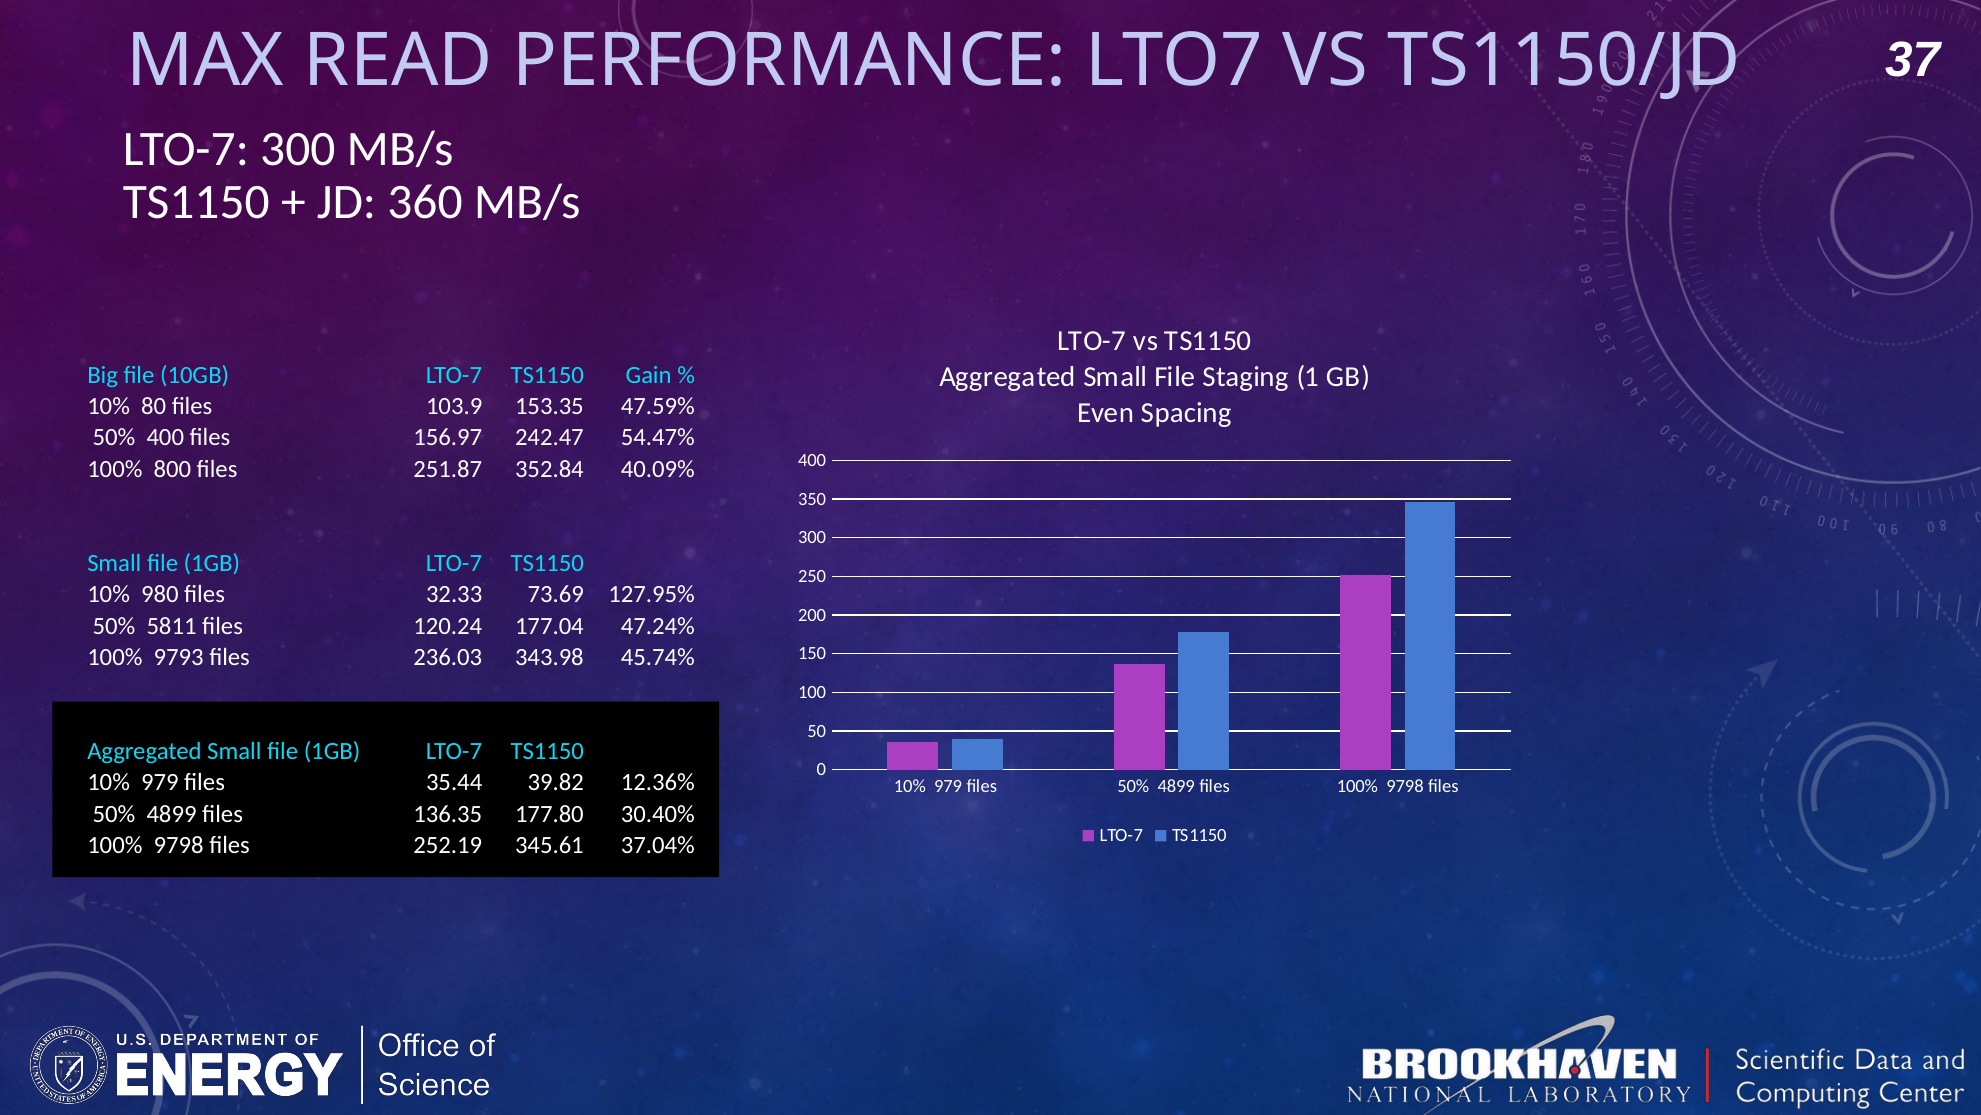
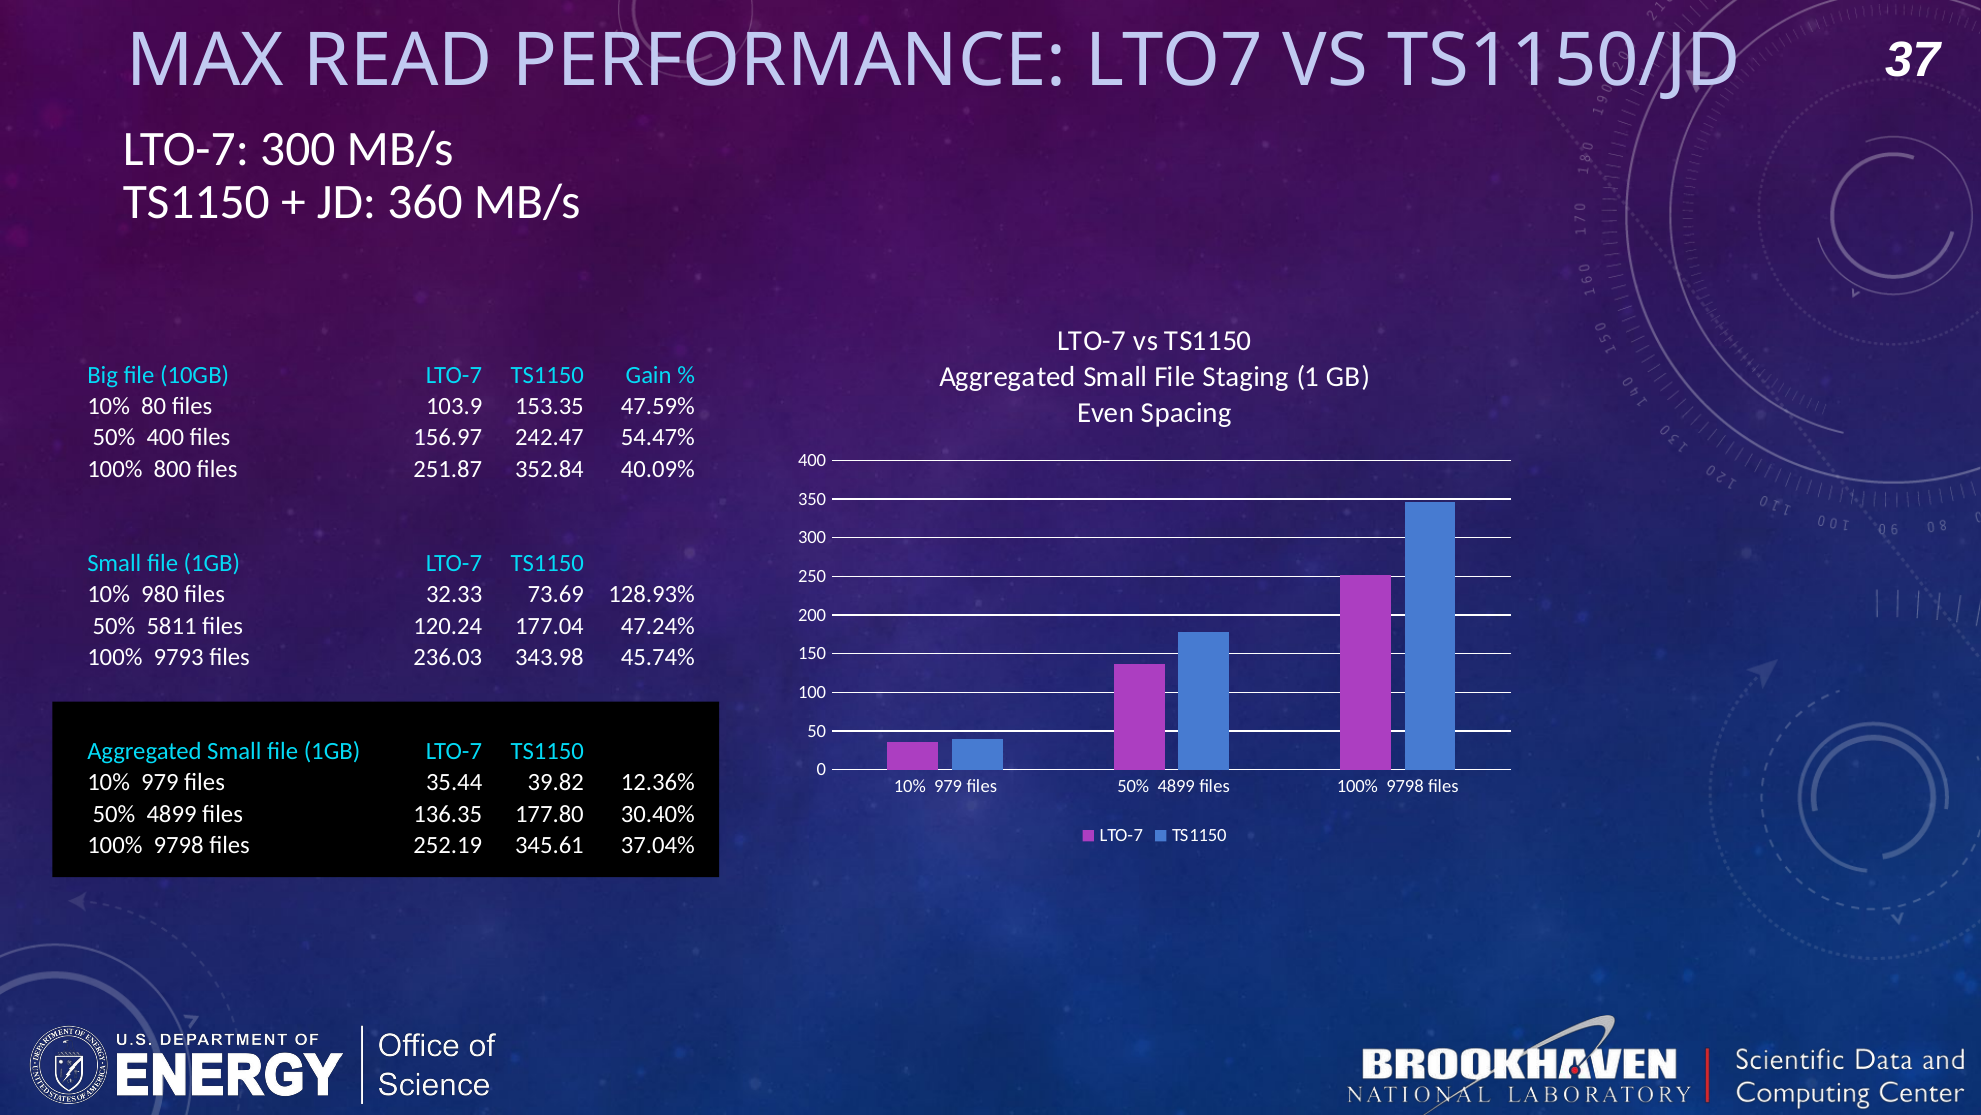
127.95%: 127.95% -> 128.93% (652, 594)
